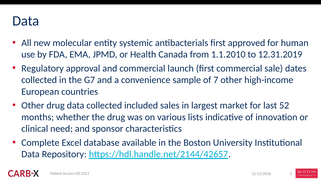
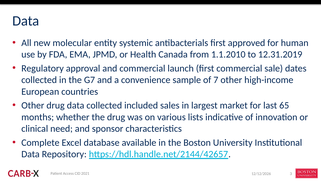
52: 52 -> 65 (284, 105)
